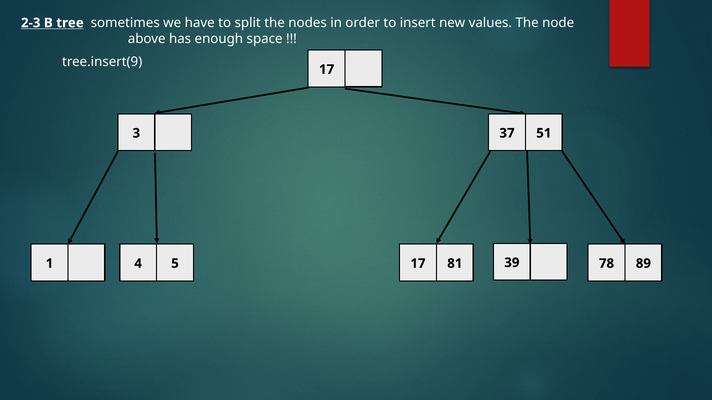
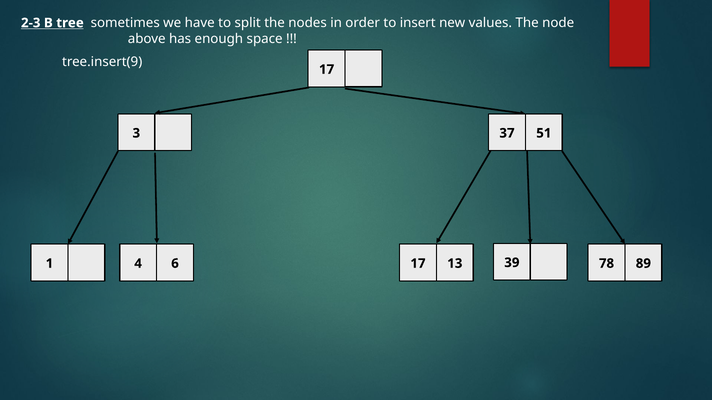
5: 5 -> 6 (175, 264)
81: 81 -> 13 (455, 264)
